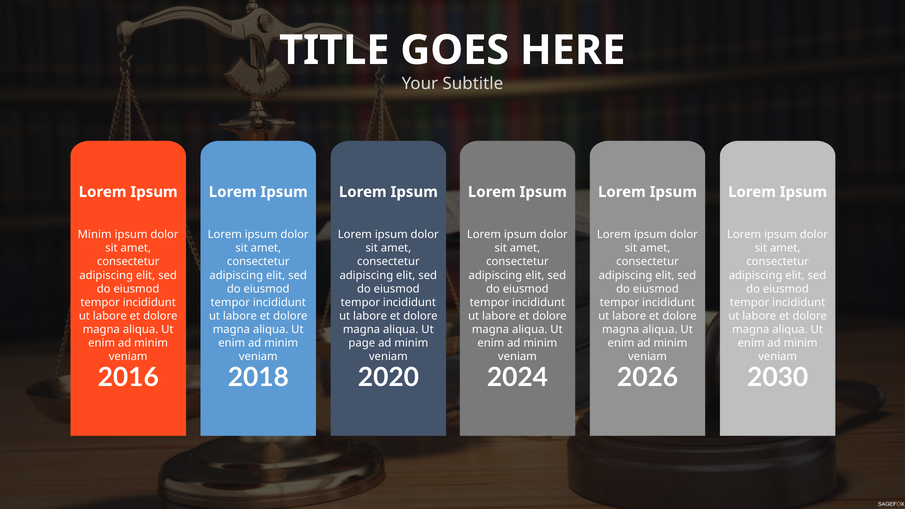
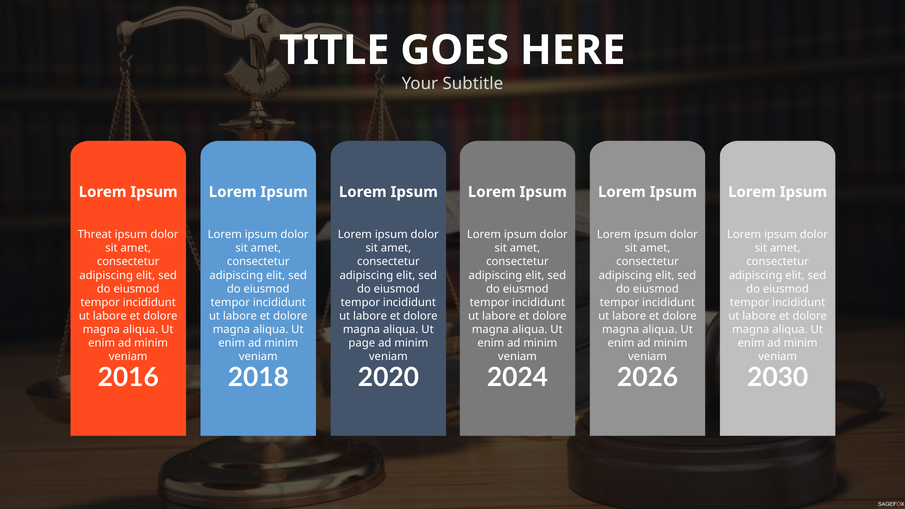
Minim: Minim -> Threat (95, 235)
